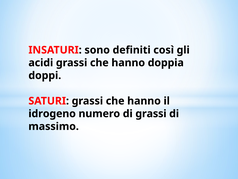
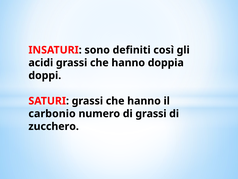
idrogeno: idrogeno -> carbonio (52, 113)
massimo: massimo -> zucchero (54, 126)
